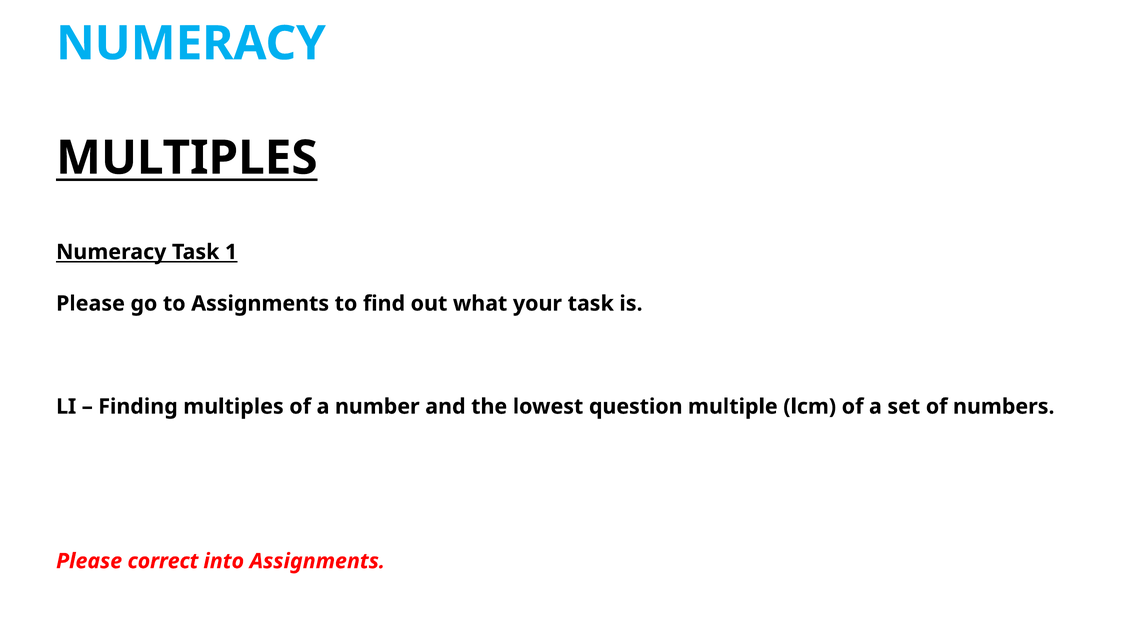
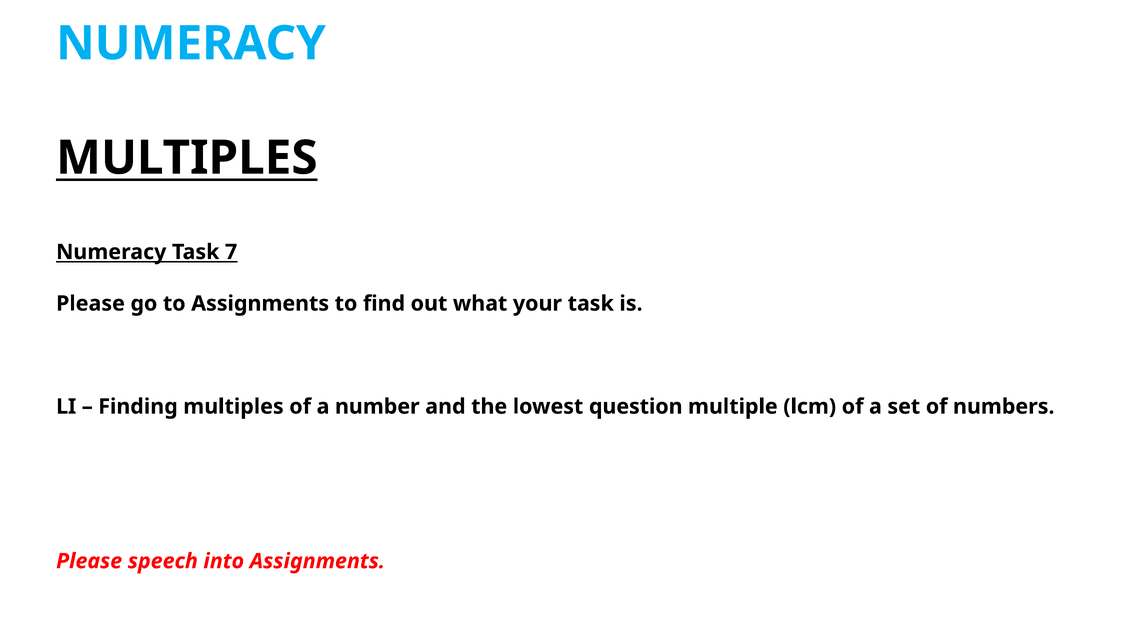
1: 1 -> 7 (231, 252)
correct: correct -> speech (163, 561)
